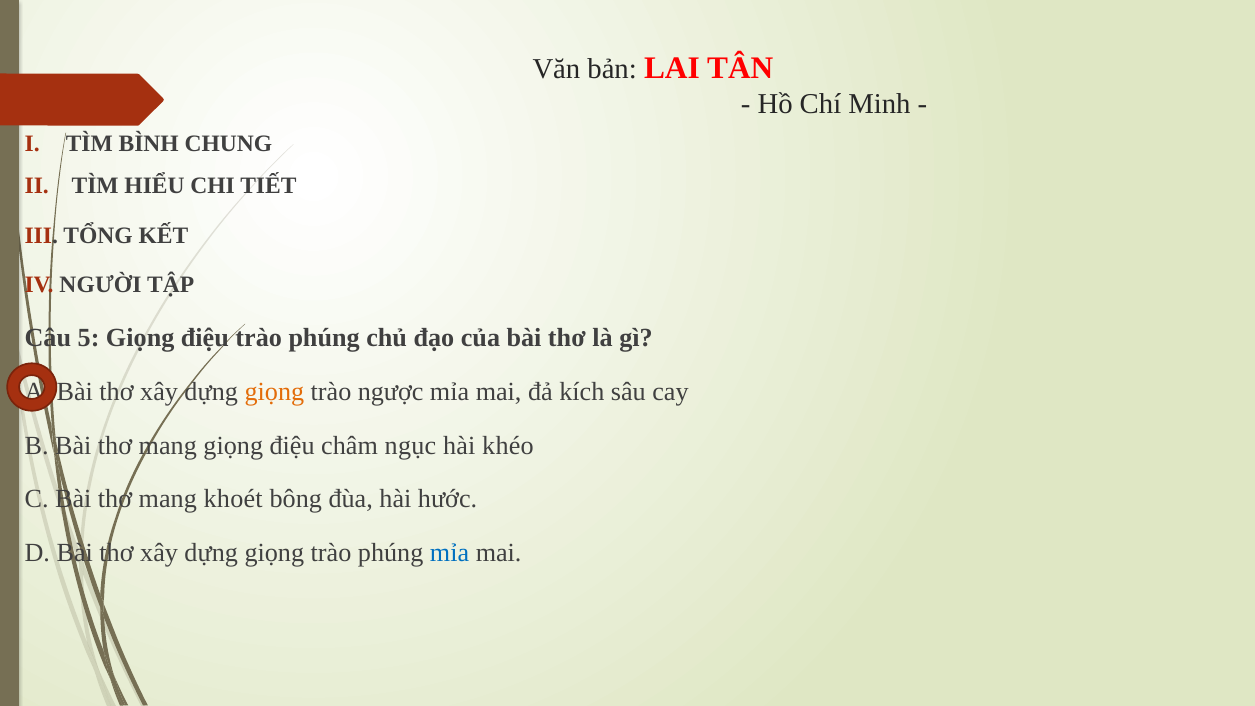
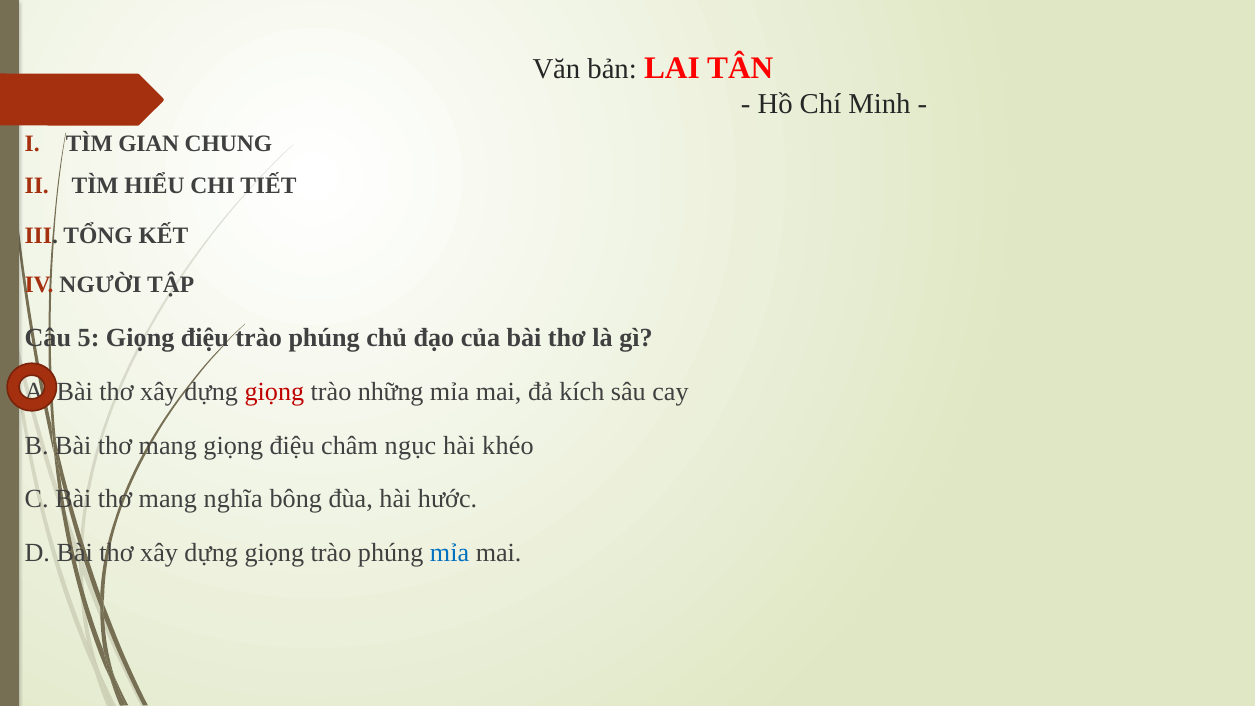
BÌNH: BÌNH -> GIAN (149, 144)
giọng colour: orange -> red (274, 391)
ngược: ngược -> những (391, 391)
khoét: khoét -> nghĩa (233, 499)
